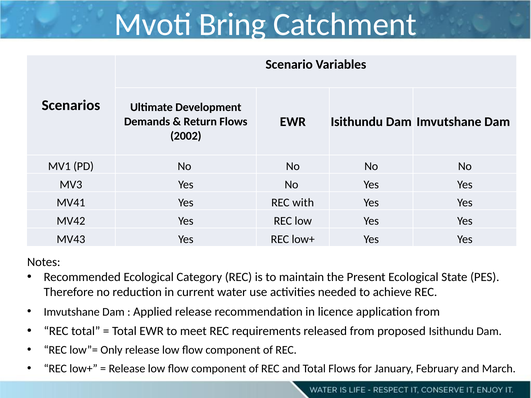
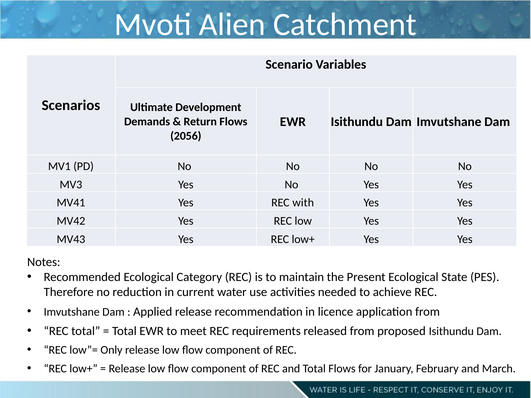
Bring: Bring -> Alien (232, 24)
2002: 2002 -> 2056 (186, 136)
